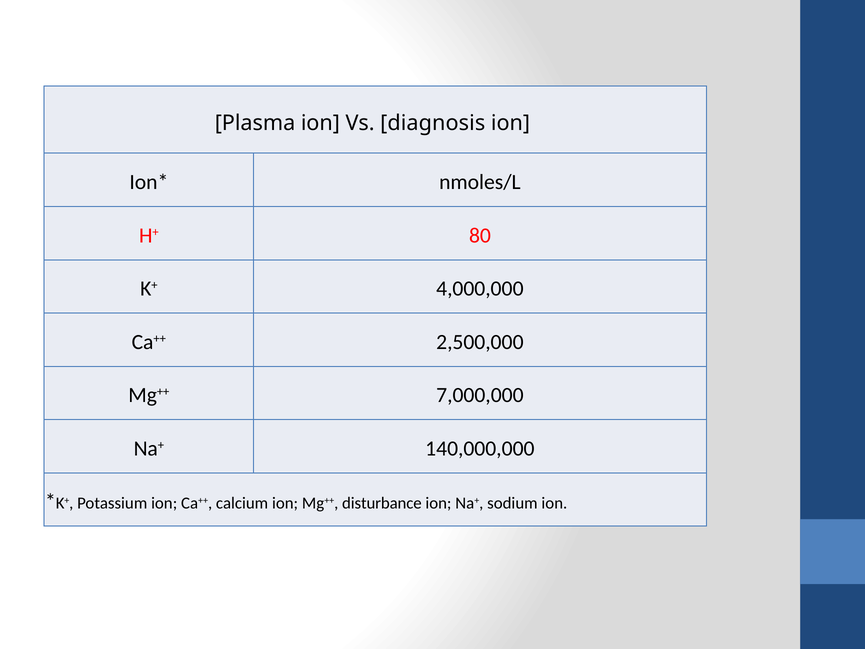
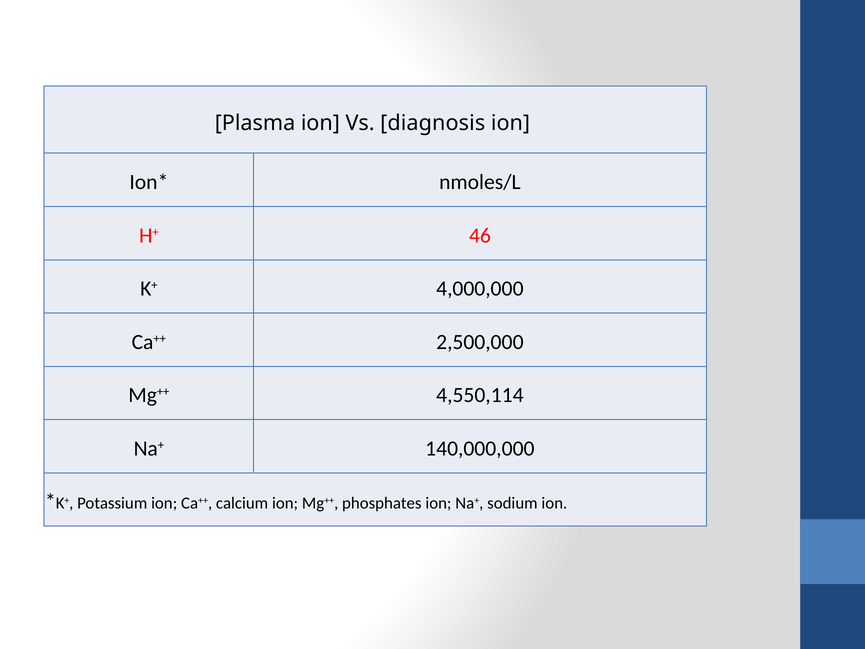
80: 80 -> 46 (480, 235)
7,000,000: 7,000,000 -> 4,550,114 (480, 395)
disturbance: disturbance -> phosphates (382, 503)
